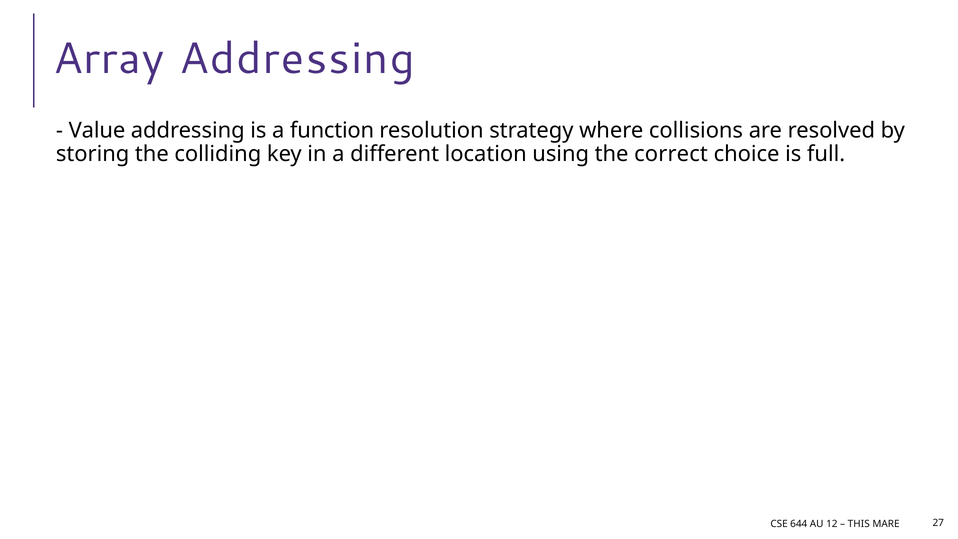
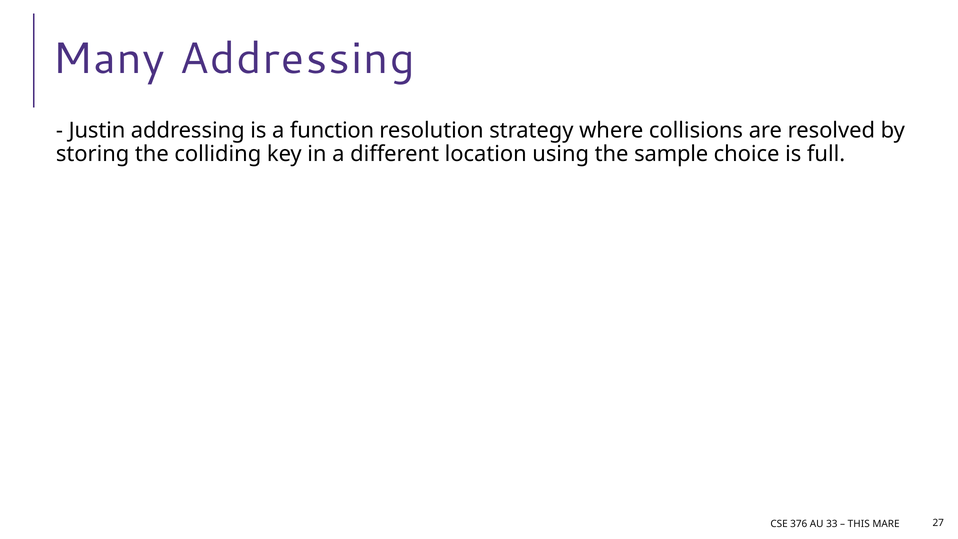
Array: Array -> Many (109, 59)
Value: Value -> Justin (97, 130)
correct: correct -> sample (671, 154)
644: 644 -> 376 (799, 524)
12: 12 -> 33 (832, 524)
